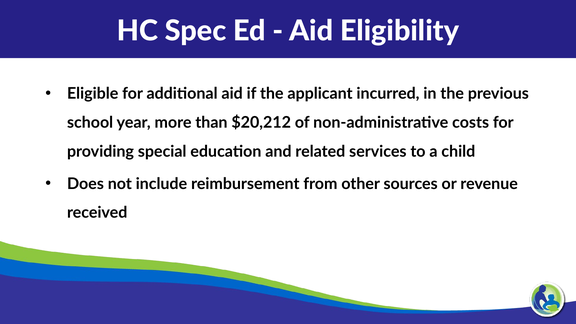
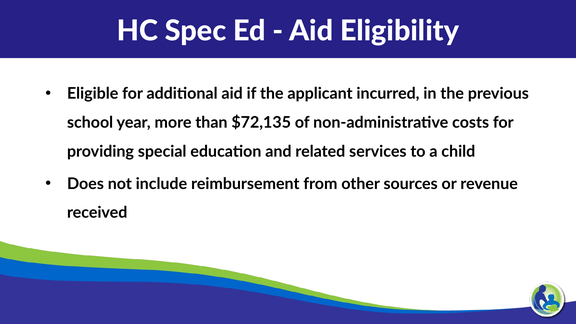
$20,212: $20,212 -> $72,135 (261, 123)
